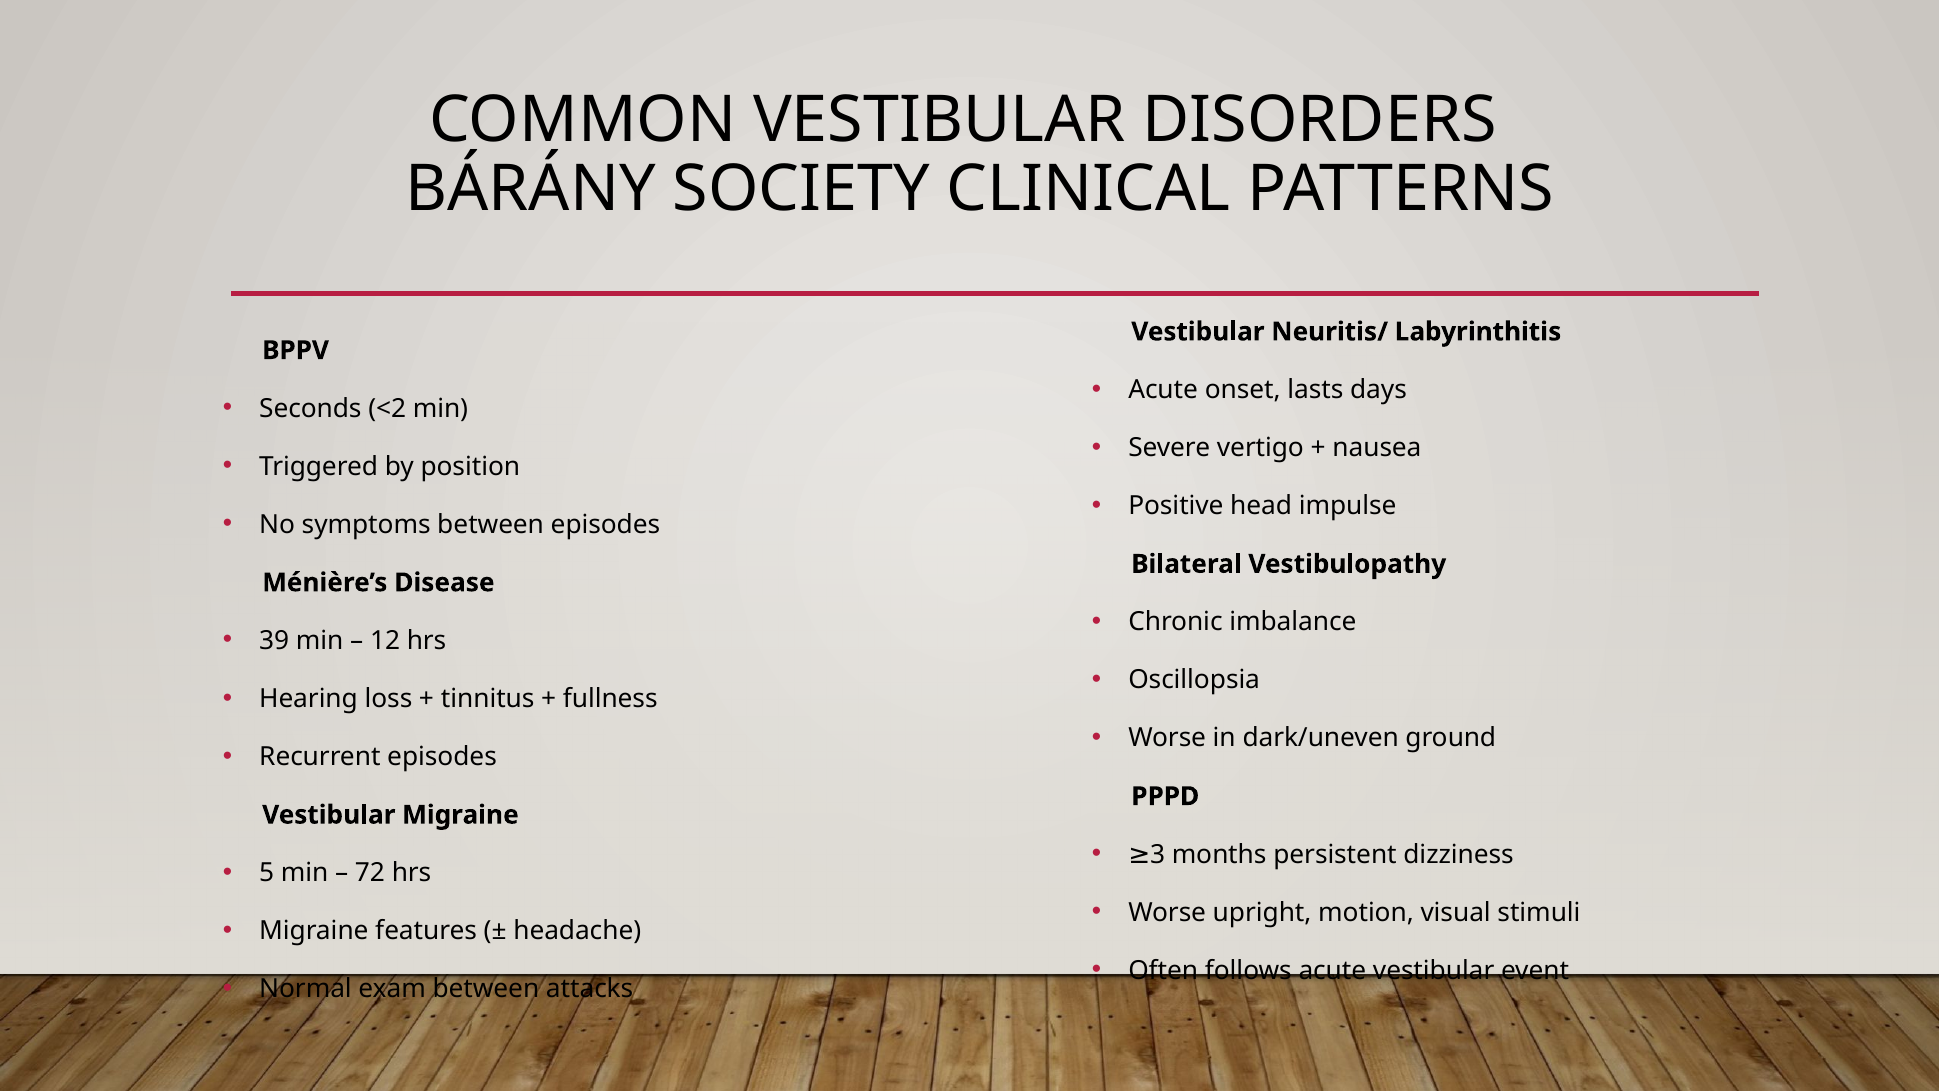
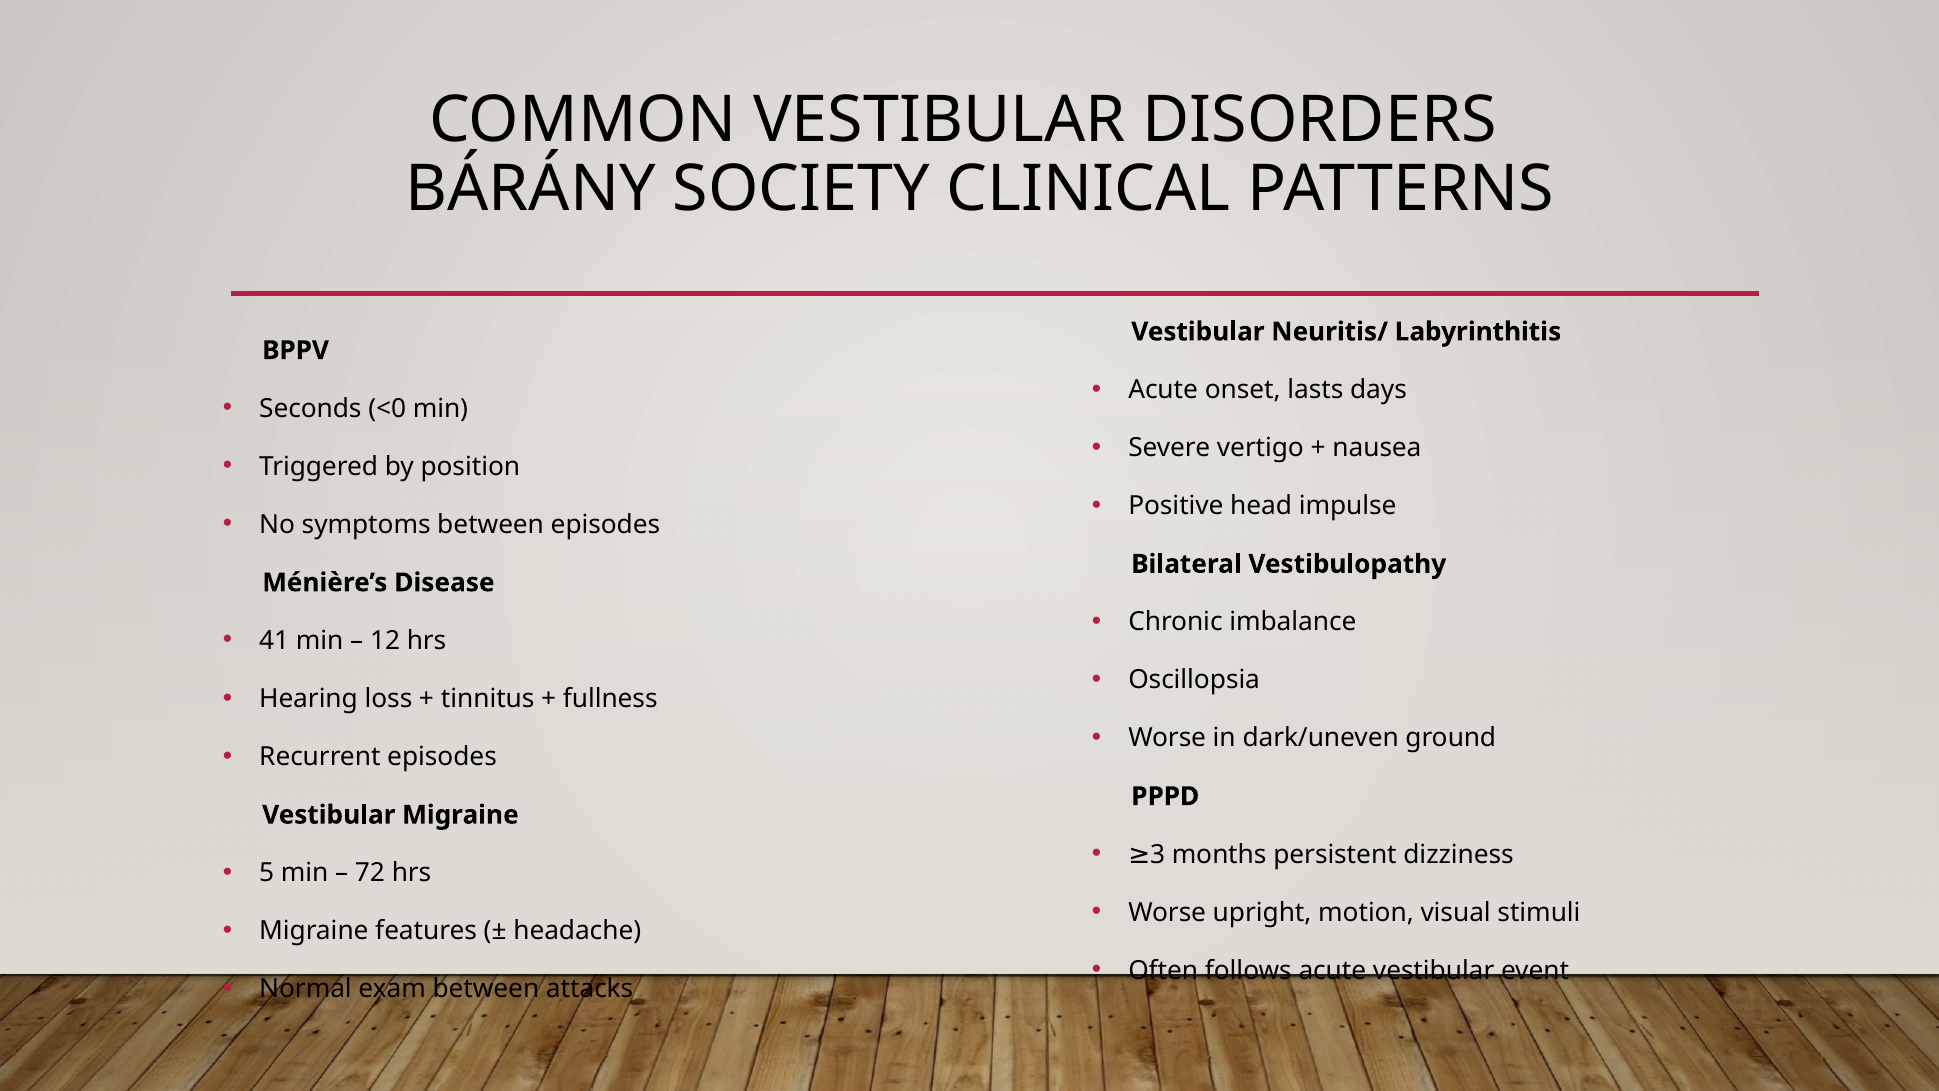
<2: <2 -> <0 (387, 408)
39: 39 -> 41 (274, 641)
